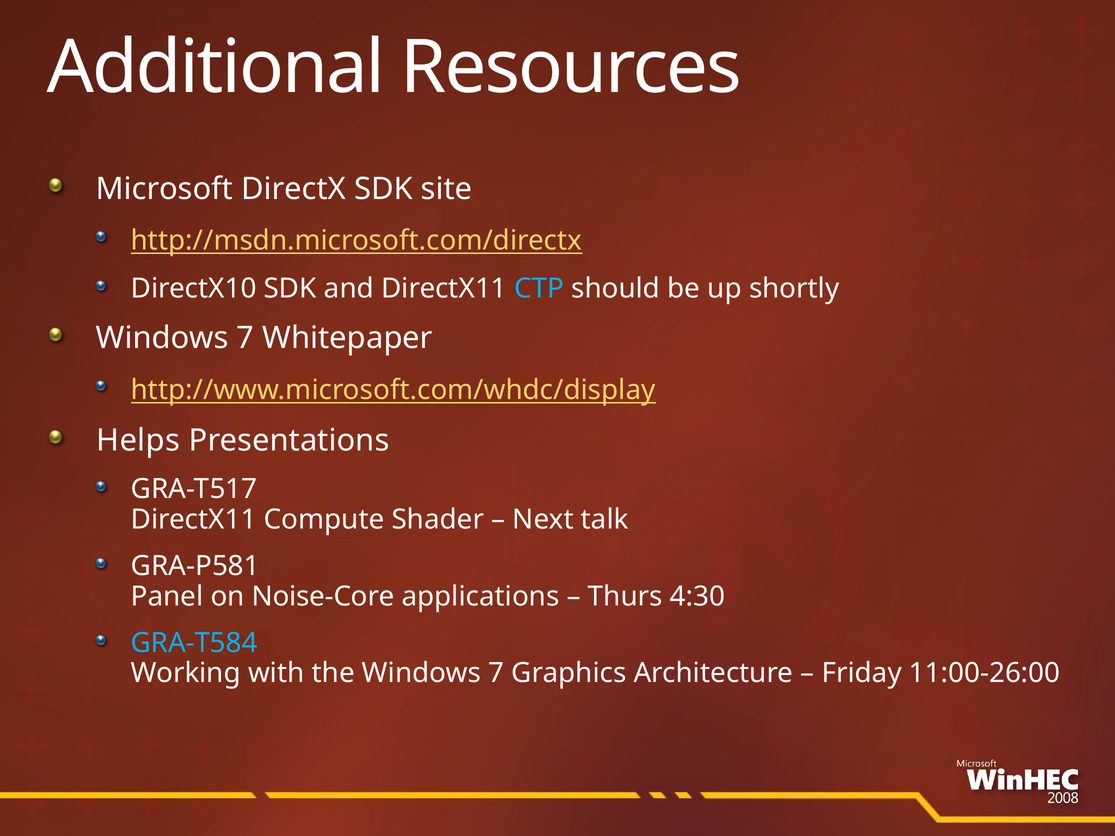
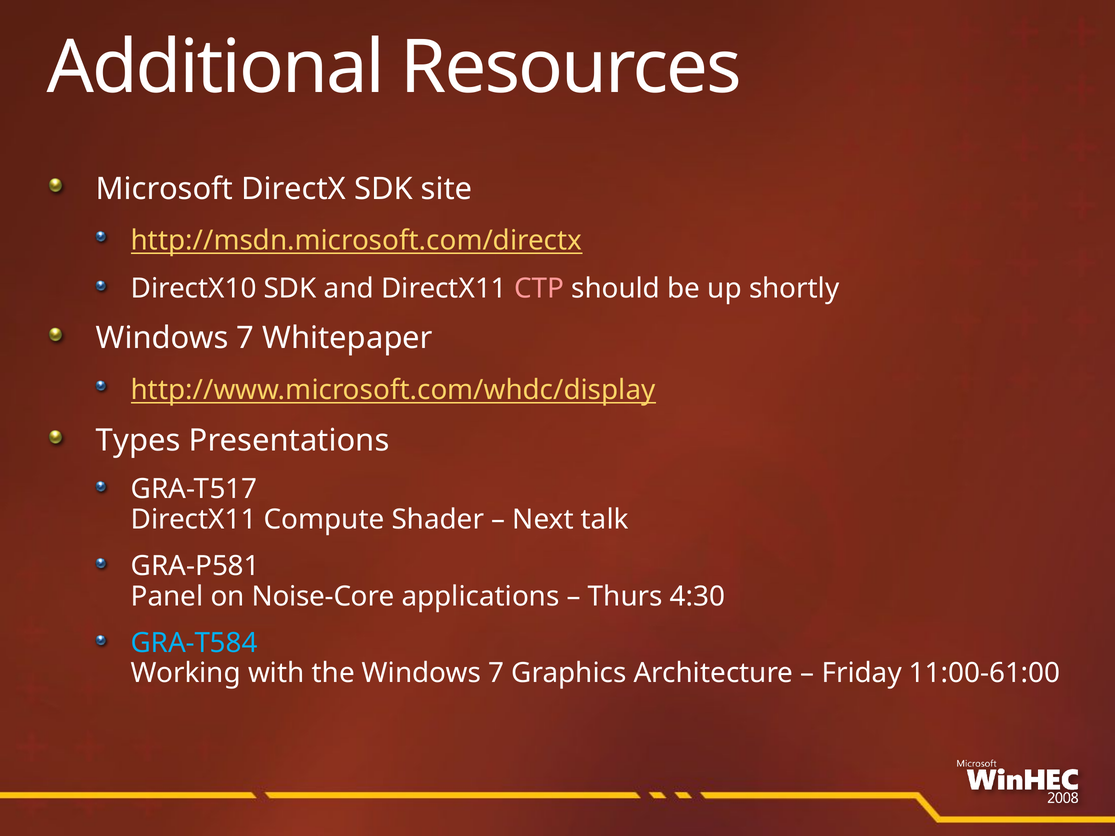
CTP colour: light blue -> pink (539, 289)
Helps: Helps -> Types (138, 441)
11:00-26:00: 11:00-26:00 -> 11:00-61:00 (985, 673)
